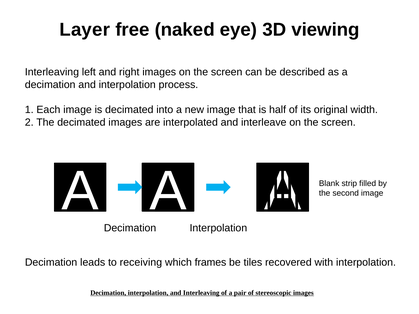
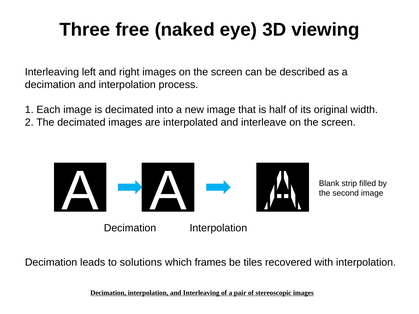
Layer: Layer -> Three (85, 30)
receiving: receiving -> solutions (141, 262)
